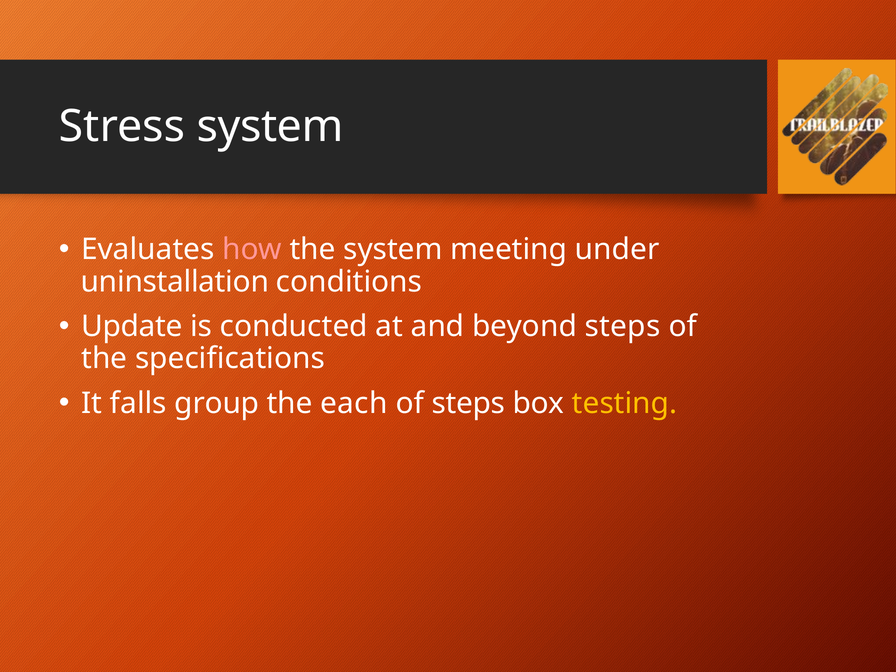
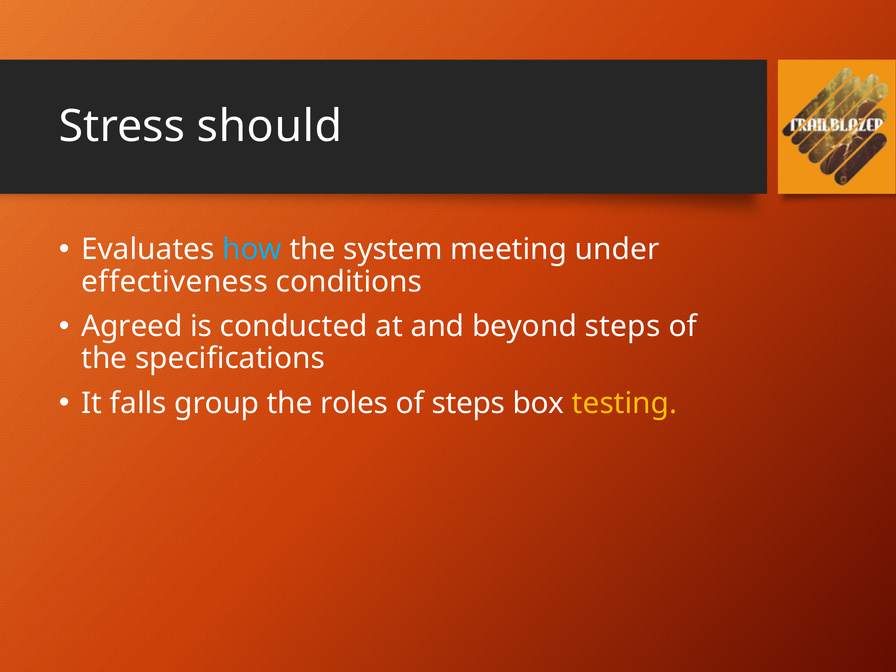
Stress system: system -> should (270, 126)
how colour: pink -> light blue (252, 249)
uninstallation: uninstallation -> effectiveness (175, 282)
Update: Update -> Agreed (132, 326)
each: each -> roles (354, 403)
